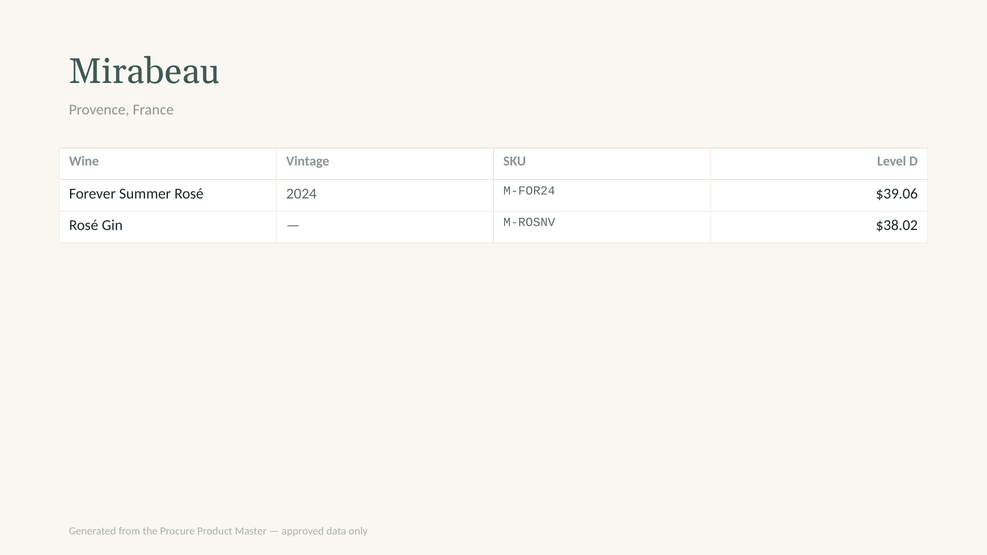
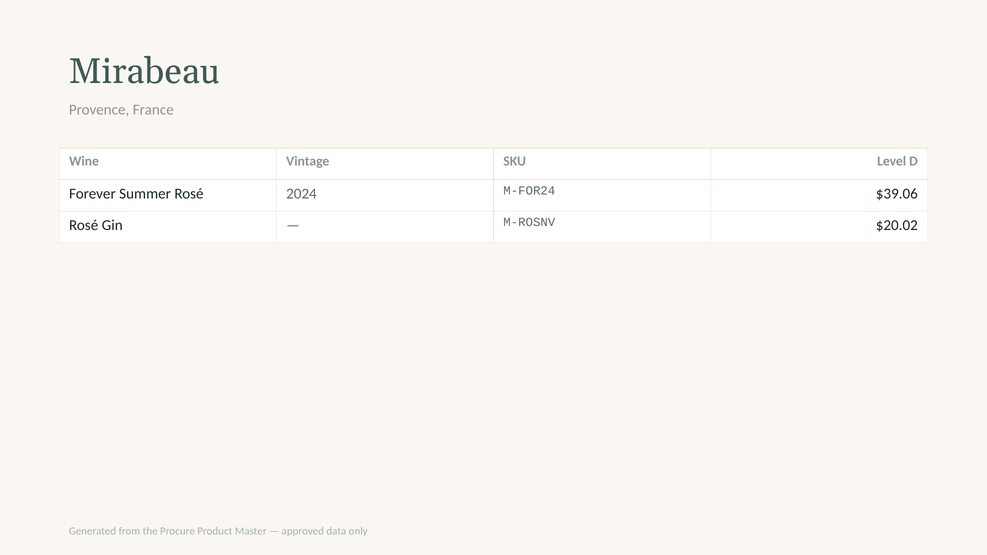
$38.02: $38.02 -> $20.02 (897, 226)
